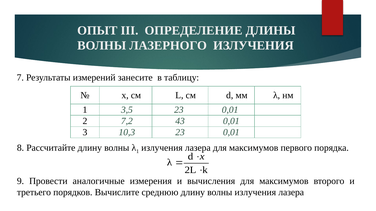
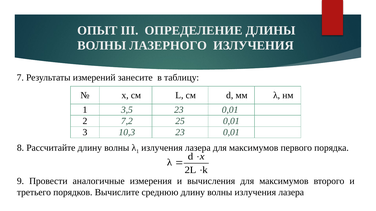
43: 43 -> 25 (180, 121)
